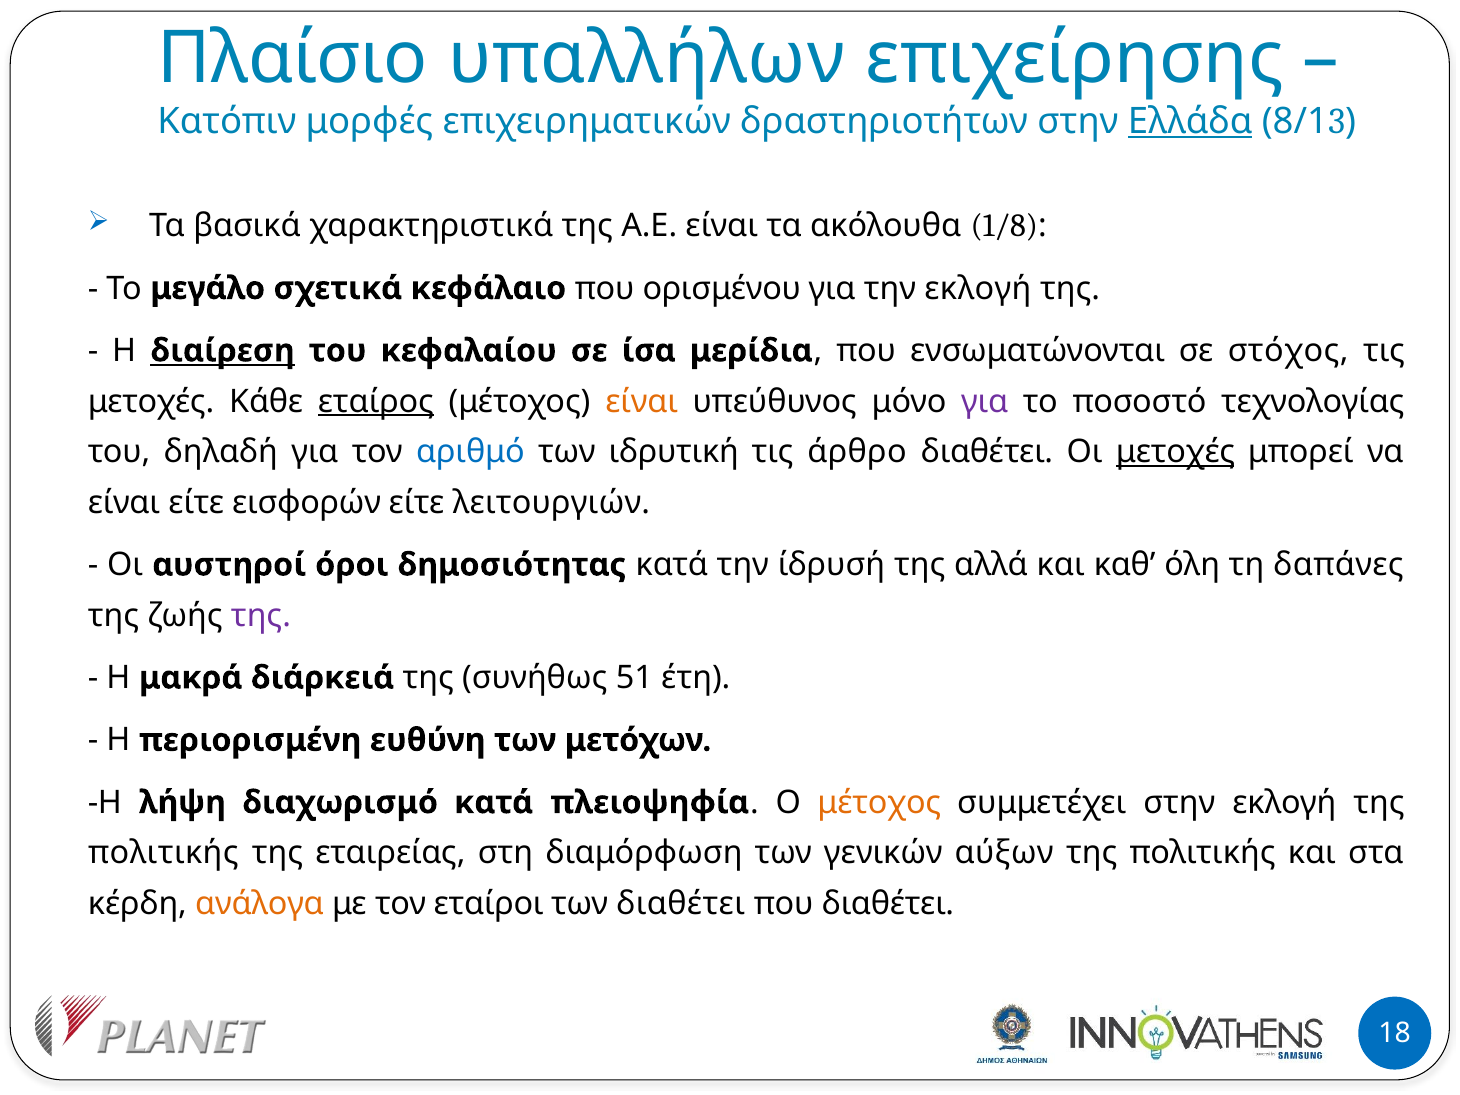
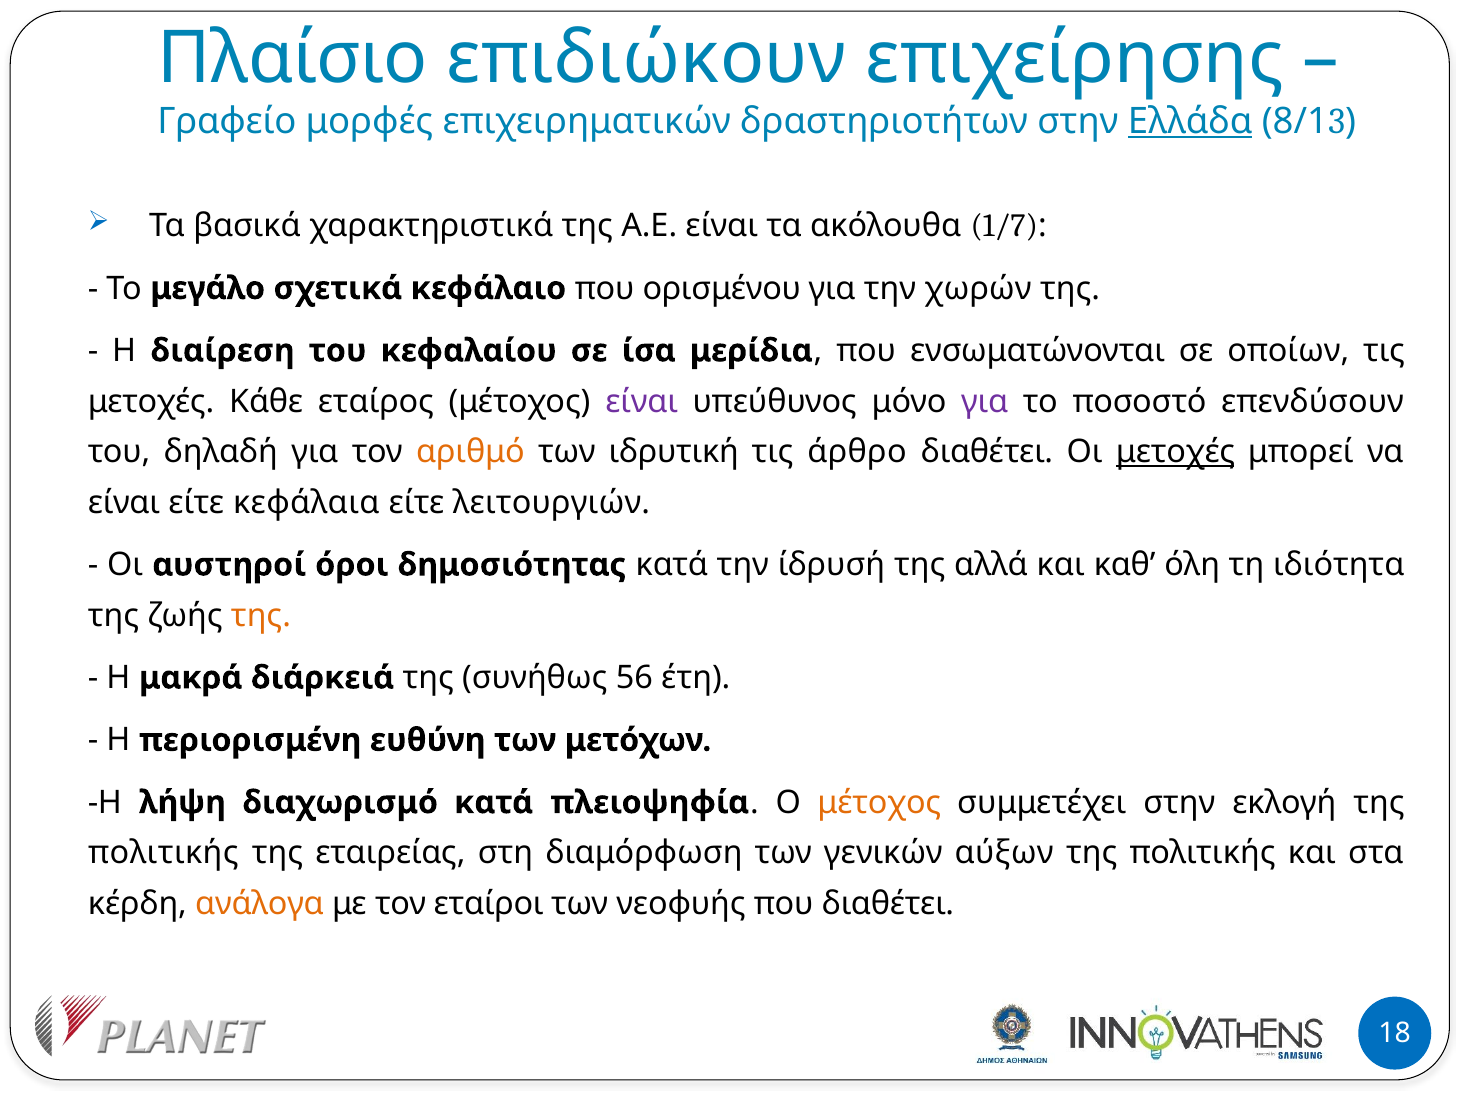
υπαλλήλων: υπαλλήλων -> επιδιώκουν (647, 58)
Κατόπιν: Κατόπιν -> Γραφείο (227, 121)
1/8: 1/8 -> 1/7 (1004, 226)
την εκλογή: εκλογή -> χωρών (978, 288)
διαίρεση underline: present -> none (223, 351)
στόχος: στόχος -> οποίων (1288, 351)
εταίρος underline: present -> none (376, 401)
είναι colour: orange -> purple (642, 401)
τεχνολογίας: τεχνολογίας -> επενδύσουν (1313, 401)
αριθμό colour: blue -> orange (471, 452)
εισφορών: εισφορών -> κεφάλαια (306, 502)
δαπάνες: δαπάνες -> ιδιότητα (1339, 565)
της colour: purple -> orange (261, 615)
51: 51 -> 56 (634, 678)
των διαθέτει: διαθέτει -> νεοφυής (681, 904)
